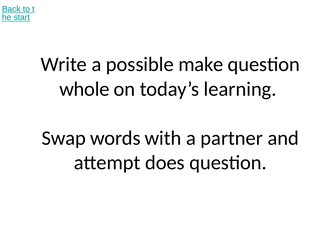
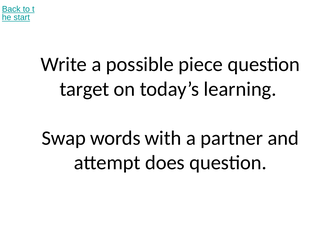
make: make -> piece (201, 65)
whole: whole -> target (84, 89)
